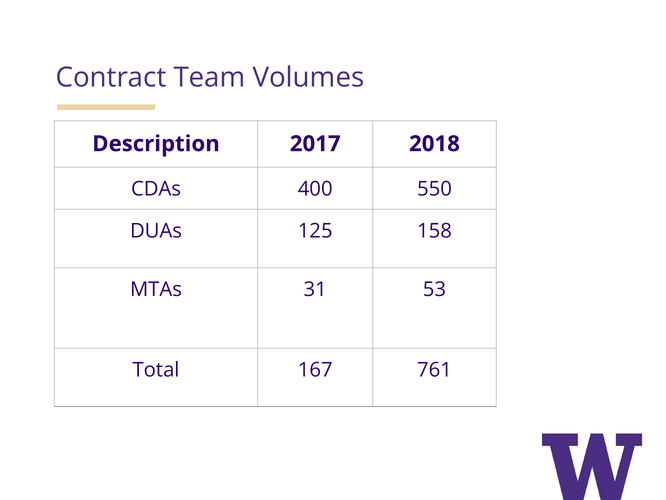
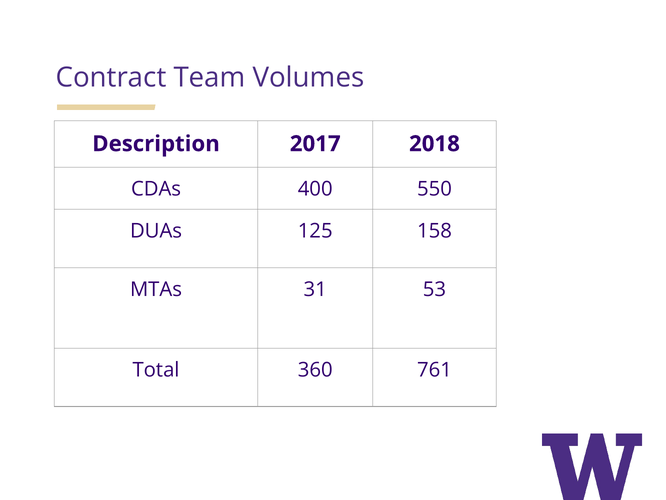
167: 167 -> 360 (315, 370)
